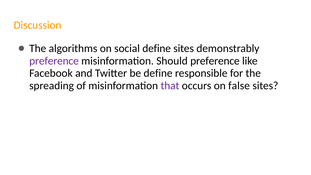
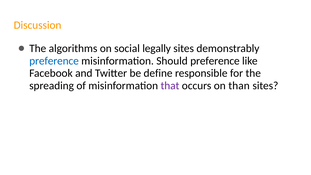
social define: define -> legally (157, 48)
preference colour: purple -> blue (54, 61)
false: false -> than (239, 86)
